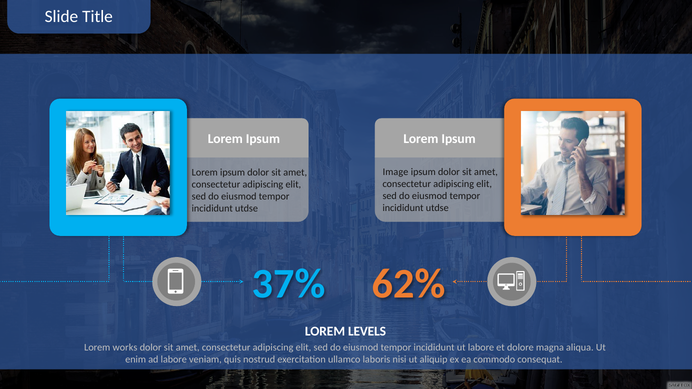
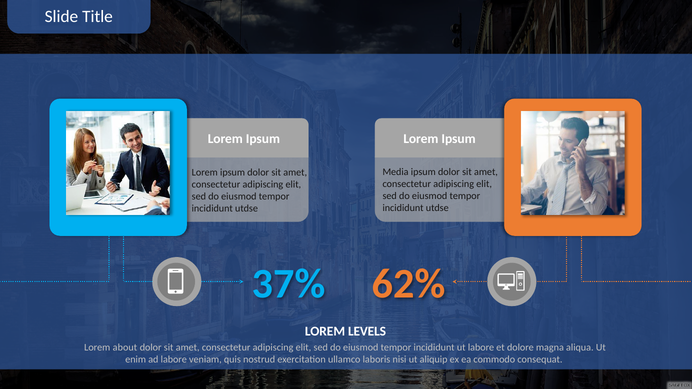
Image: Image -> Media (396, 172)
works: works -> about (125, 347)
